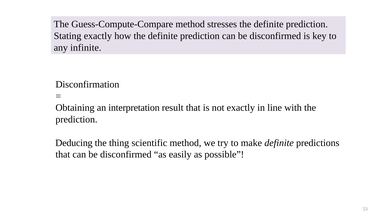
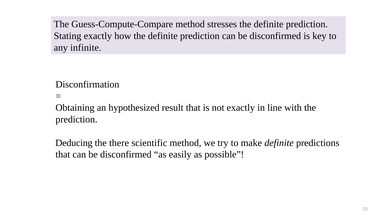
interpretation: interpretation -> hypothesized (134, 108)
thing: thing -> there (119, 143)
